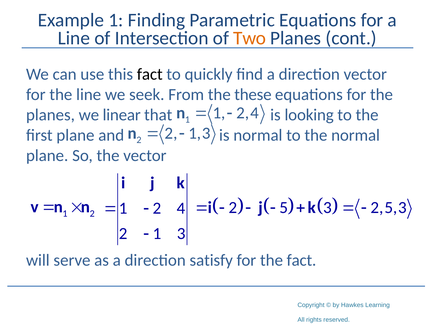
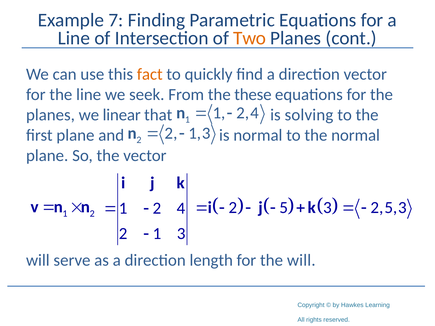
Example 1: 1 -> 7 (116, 20)
fact colour: black -> orange (150, 74)
looking: looking -> solving (309, 115)
satisfy: satisfy -> length (211, 261)
the fact: fact -> will (301, 261)
